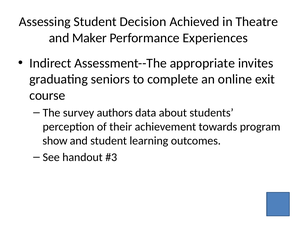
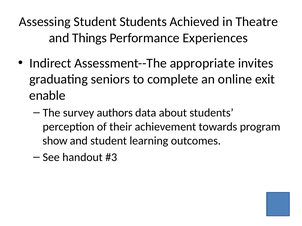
Student Decision: Decision -> Students (143, 22)
Maker: Maker -> Things (89, 38)
course: course -> enable (47, 96)
